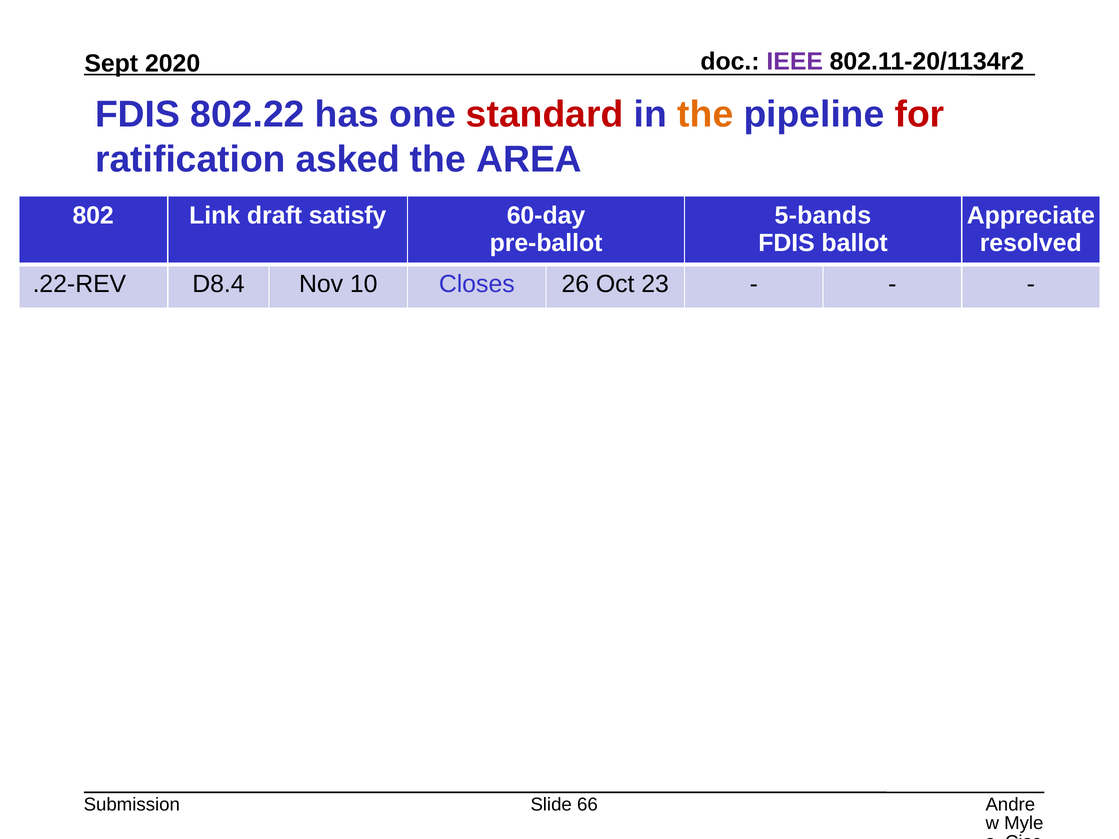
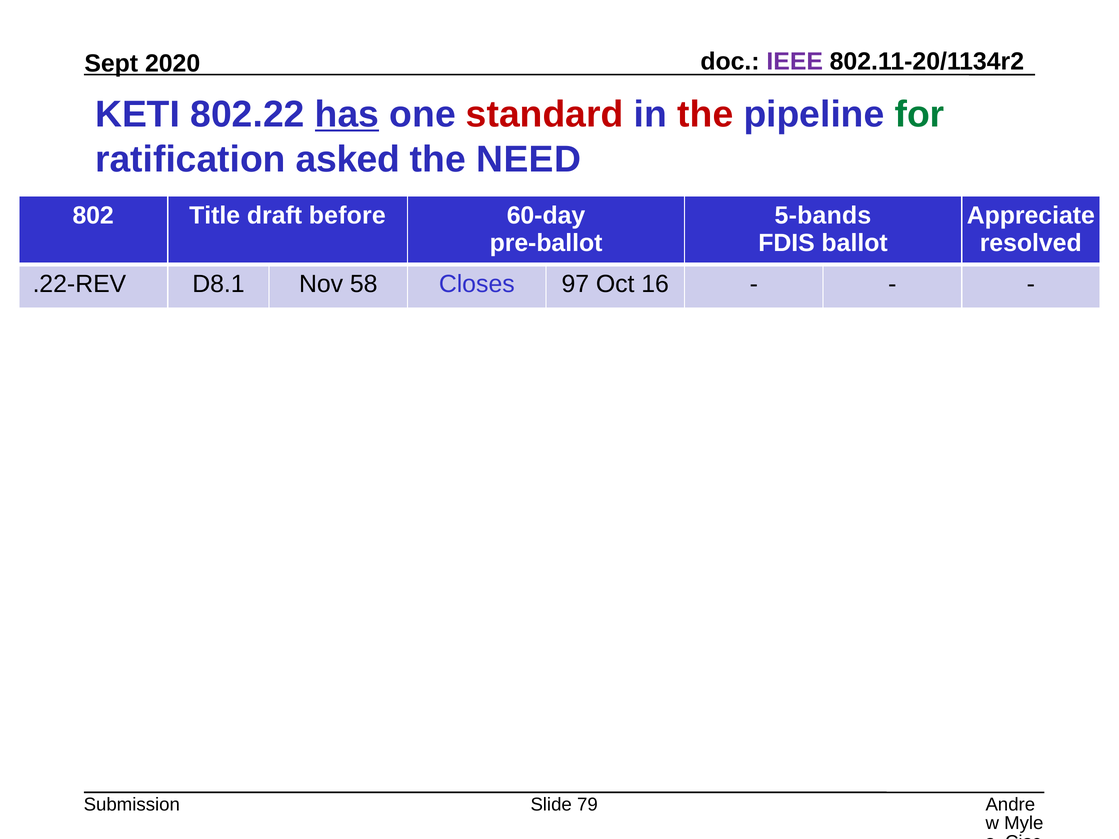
FDIS: FDIS -> KETI (138, 115)
has underline: none -> present (347, 115)
the colour: orange -> red (705, 115)
for colour: red -> green (920, 115)
AREA: AREA -> NEED (529, 159)
Link: Link -> Title (215, 216)
satisfy: satisfy -> before (347, 216)
D8.4: D8.4 -> D8.1 (218, 284)
10: 10 -> 58 (364, 284)
26: 26 -> 97 (575, 284)
23: 23 -> 16 (655, 284)
66: 66 -> 79 (587, 805)
